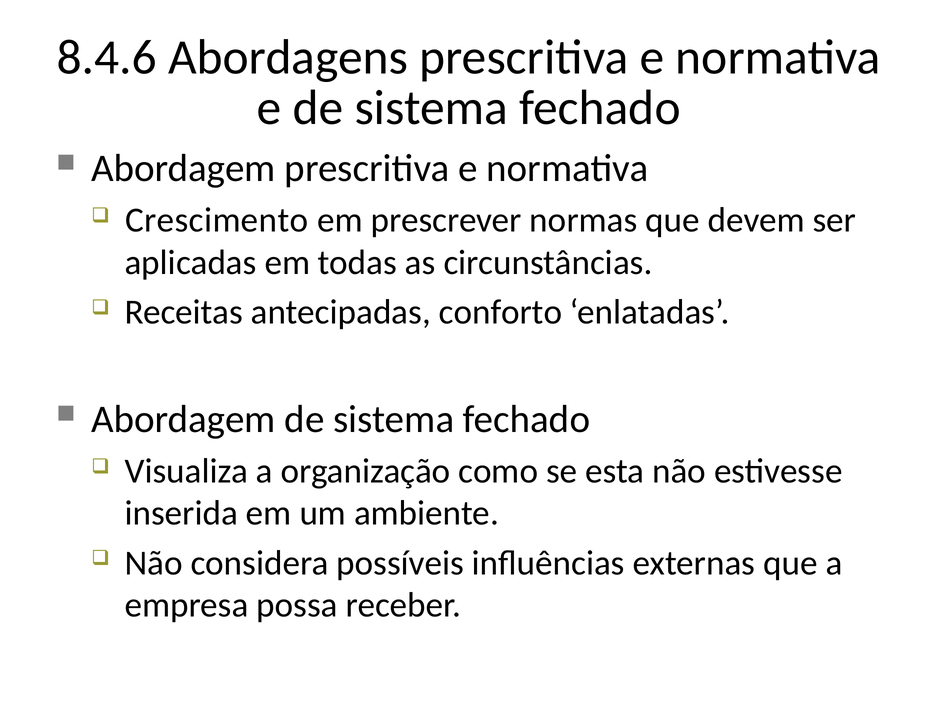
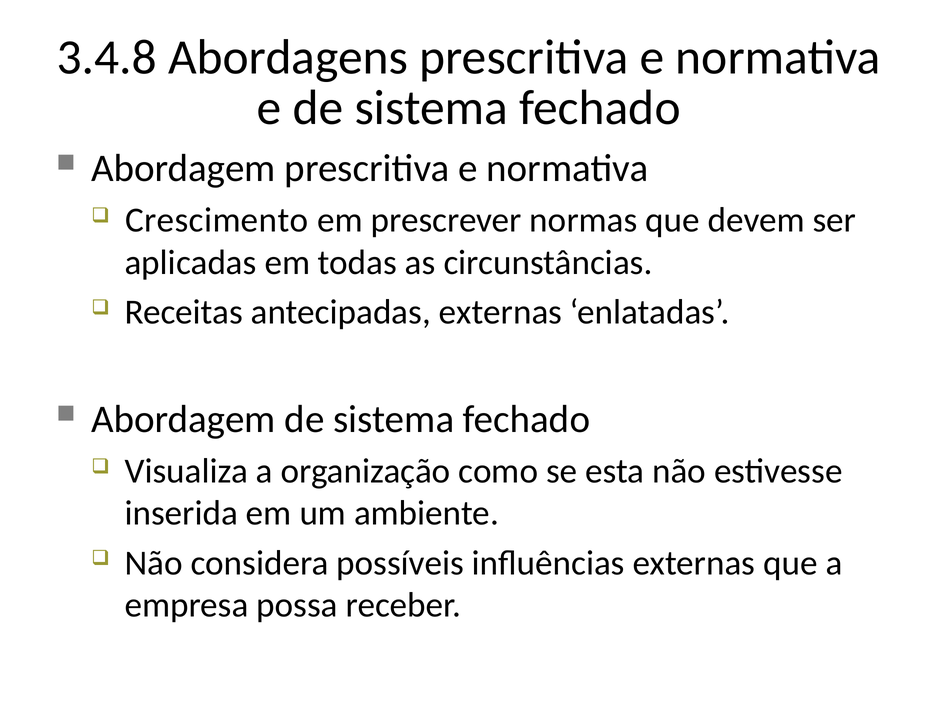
8.4.6: 8.4.6 -> 3.4.8 (107, 57)
antecipadas conforto: conforto -> externas (500, 312)
